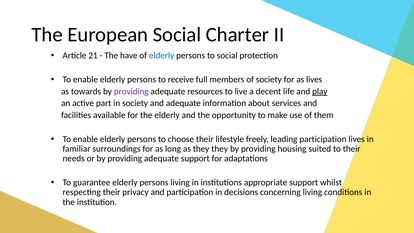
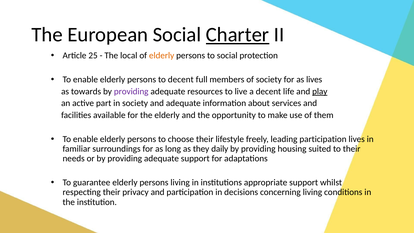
Charter underline: none -> present (238, 35)
21: 21 -> 25 (93, 56)
have: have -> local (129, 56)
elderly colour: blue -> orange (162, 56)
to receive: receive -> decent (181, 79)
they they: they -> daily (220, 149)
